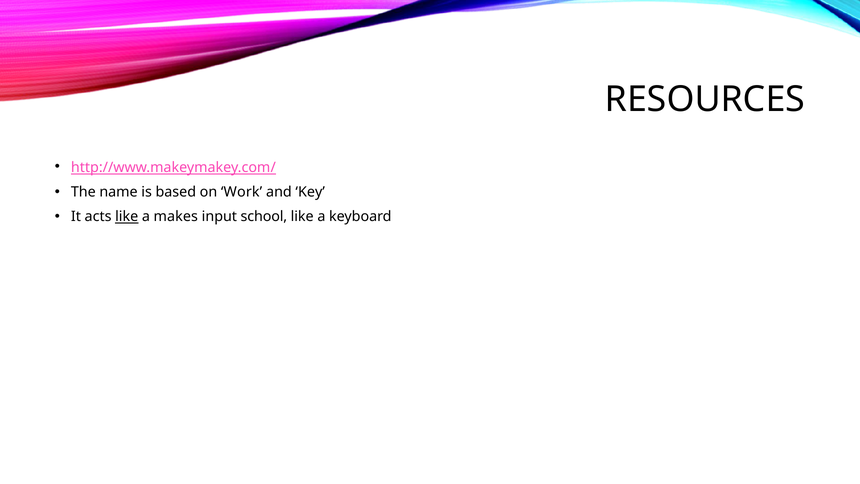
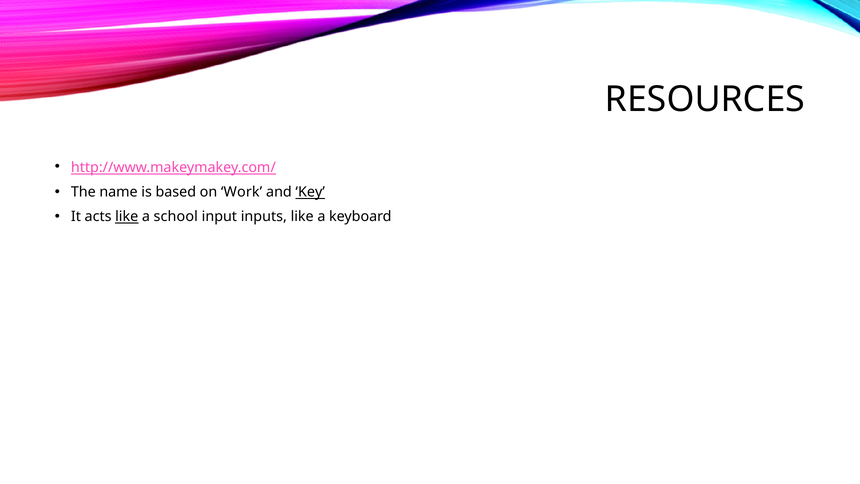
Key underline: none -> present (310, 192)
makes: makes -> school (176, 217)
school: school -> inputs (264, 217)
